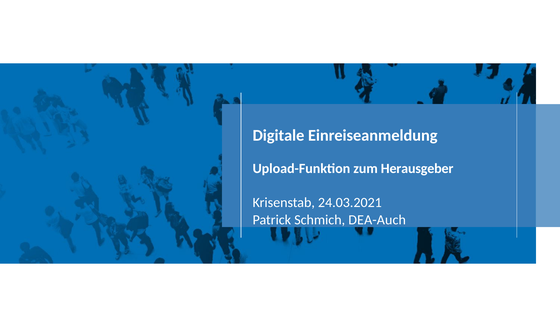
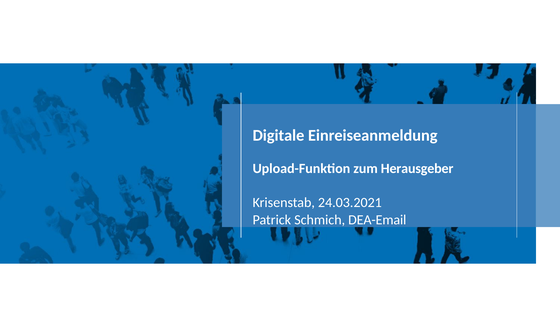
DEA-Auch: DEA-Auch -> DEA-Email (377, 220)
